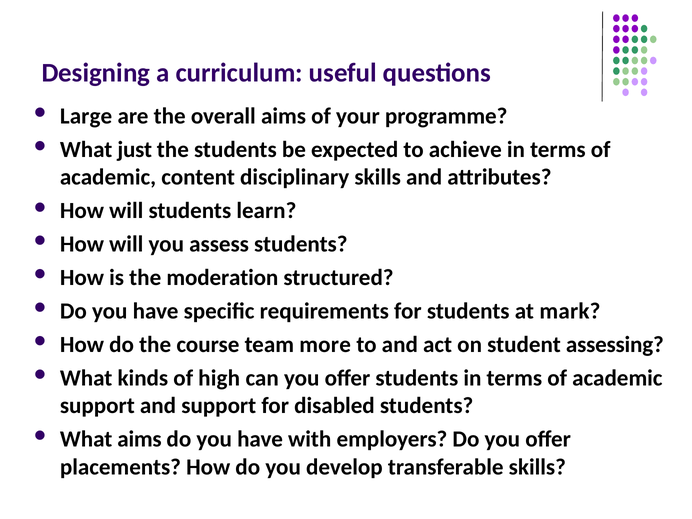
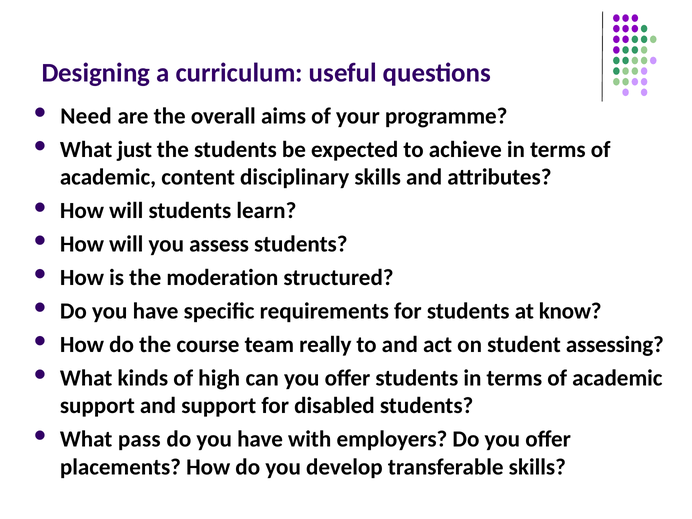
Large: Large -> Need (86, 116)
mark: mark -> know (570, 311)
more: more -> really (325, 345)
What aims: aims -> pass (139, 439)
